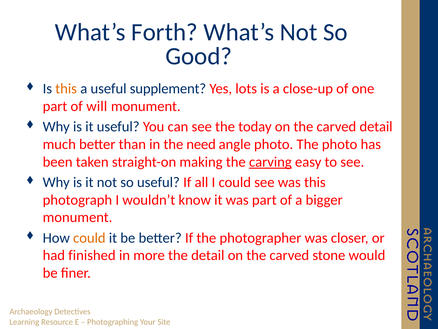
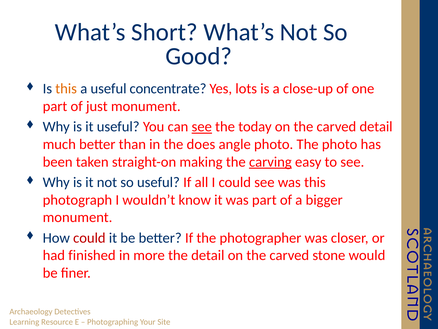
Forth: Forth -> Short (165, 32)
supplement: supplement -> concentrate (168, 89)
will: will -> just (97, 106)
see underline: none -> present (202, 127)
need: need -> does (201, 144)
could colour: orange -> red (89, 238)
